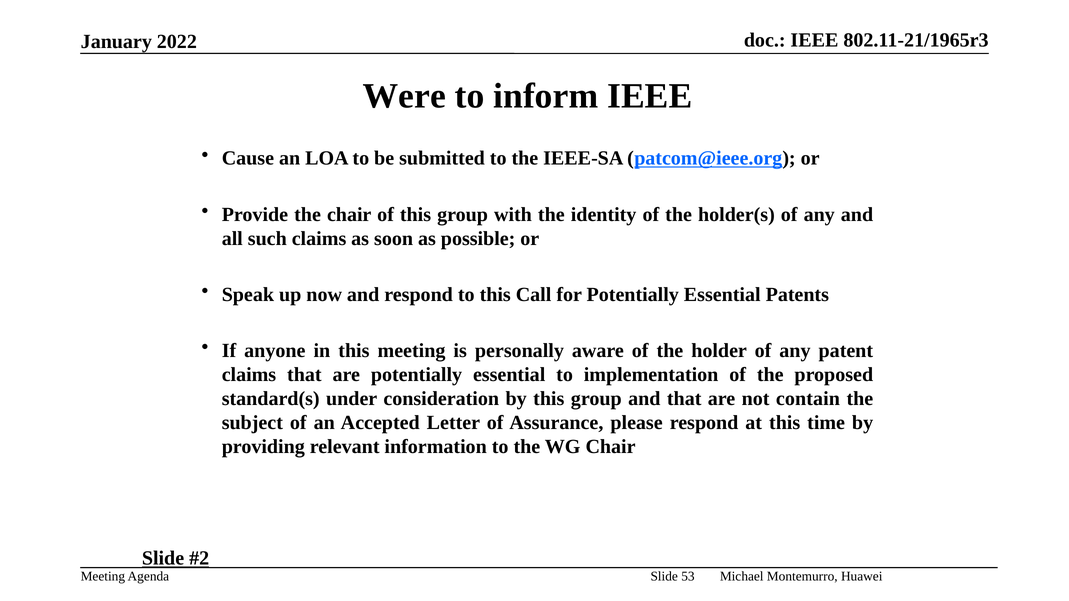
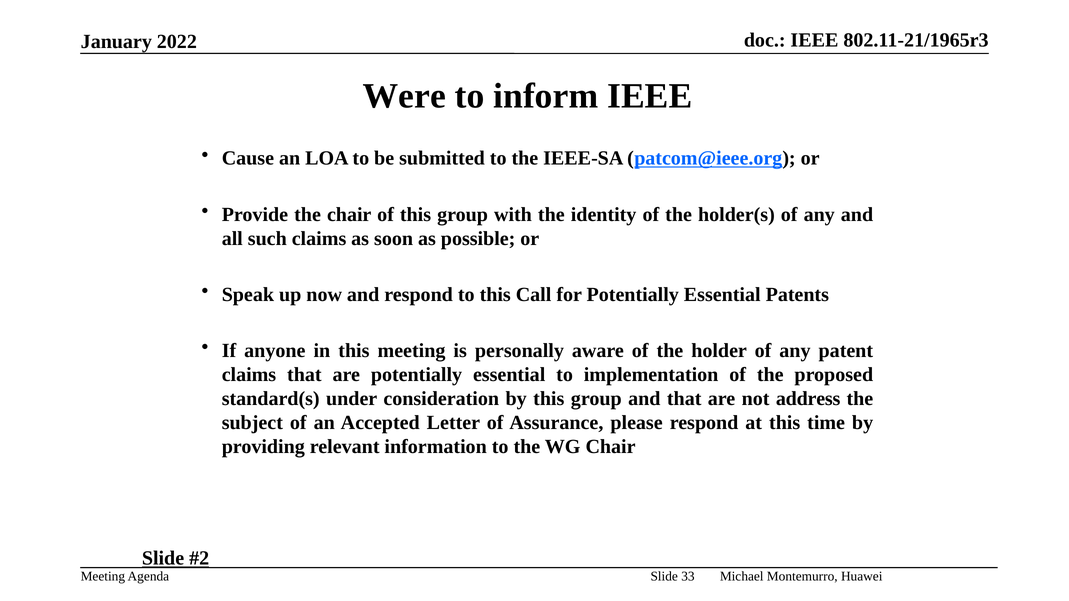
contain: contain -> address (808, 399)
53: 53 -> 33 (688, 577)
